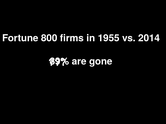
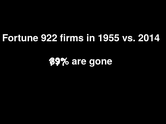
800: 800 -> 922 (49, 38)
